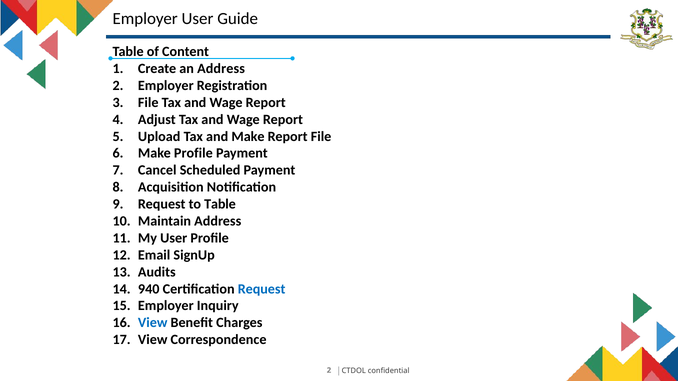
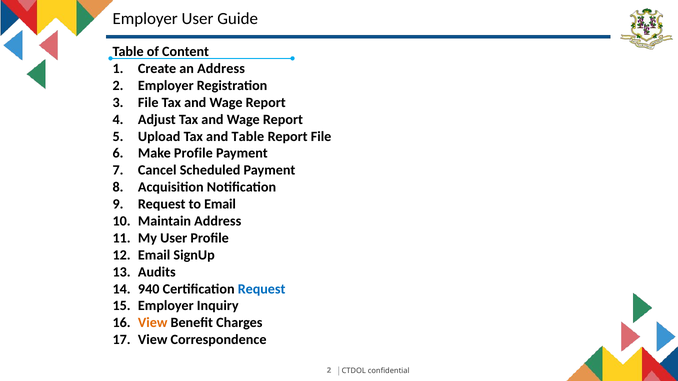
and Make: Make -> Table (248, 137)
to Table: Table -> Email (220, 204)
View colour: blue -> orange (153, 323)
